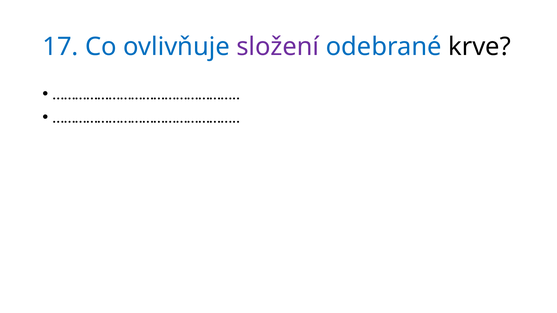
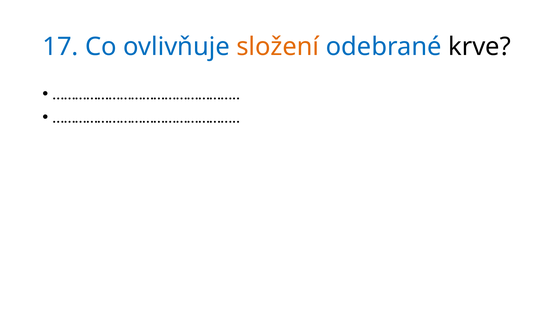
složení colour: purple -> orange (278, 47)
